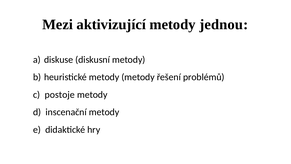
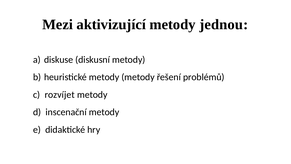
postoje: postoje -> rozvíjet (60, 94)
